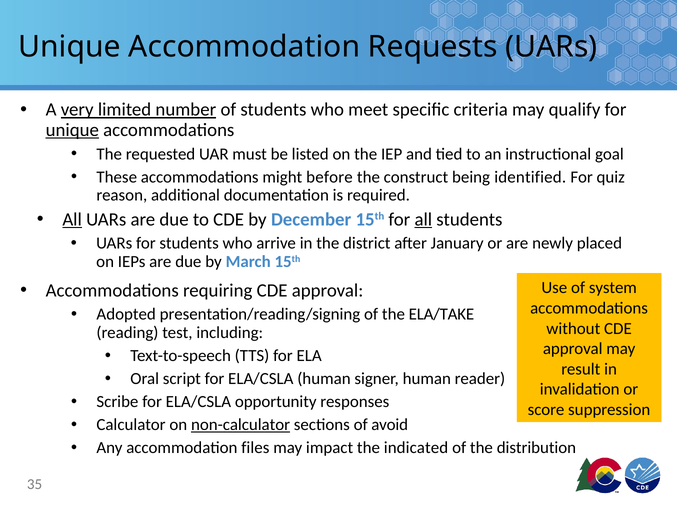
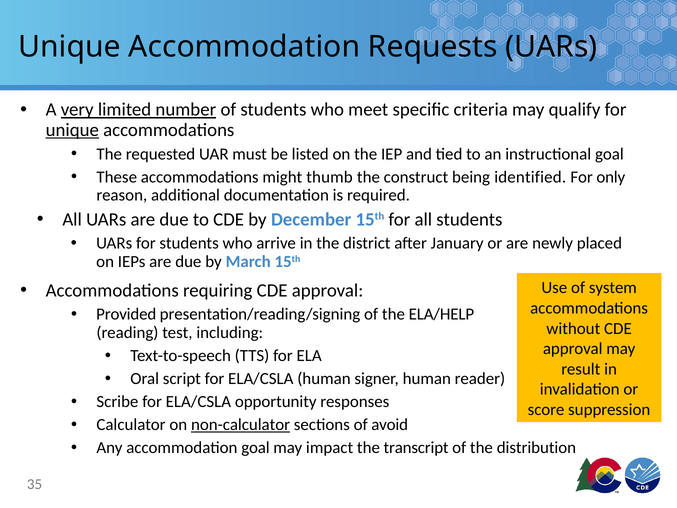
before: before -> thumb (330, 177)
quiz: quiz -> only (611, 177)
All underline: present -> none (72, 219)
all underline: present -> none (423, 219)
Adopted: Adopted -> Provided (126, 314)
ELA/TAKE: ELA/TAKE -> ELA/HELP (441, 314)
accommodation files: files -> goal (255, 447)
indicated: indicated -> transcript (416, 447)
